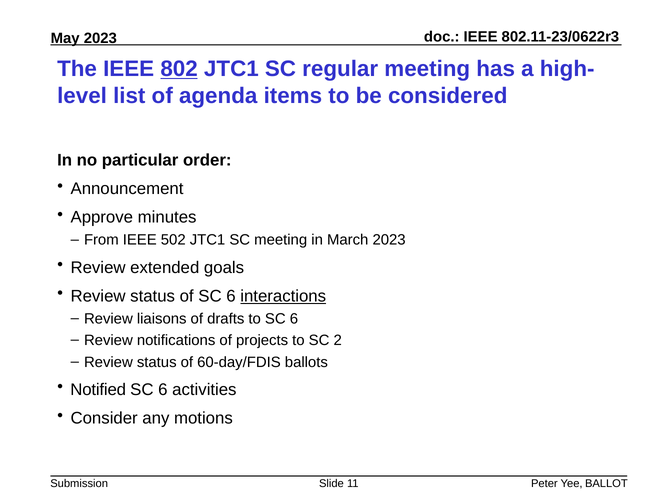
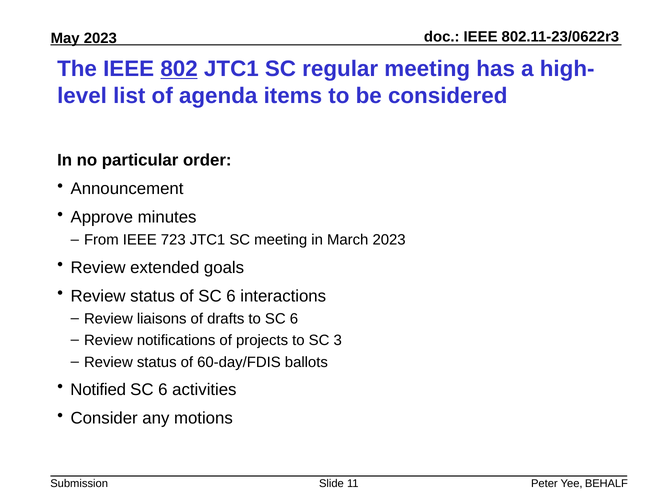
502: 502 -> 723 (173, 240)
interactions underline: present -> none (283, 296)
2: 2 -> 3 (338, 340)
BALLOT: BALLOT -> BEHALF (606, 483)
